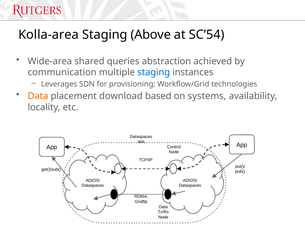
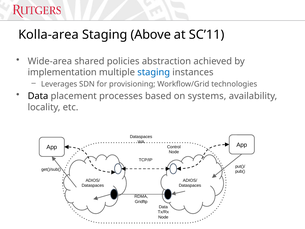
SC’54: SC’54 -> SC’11 (207, 35)
queries: queries -> policies (123, 61)
communication: communication -> implementation (62, 72)
Data colour: orange -> black (38, 96)
download: download -> processes (121, 96)
